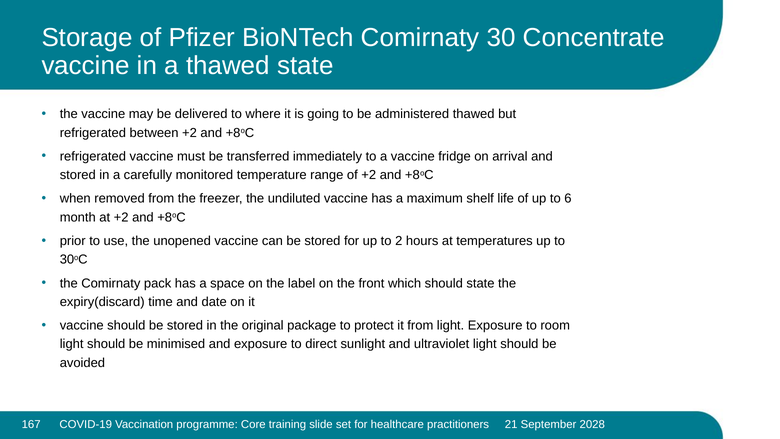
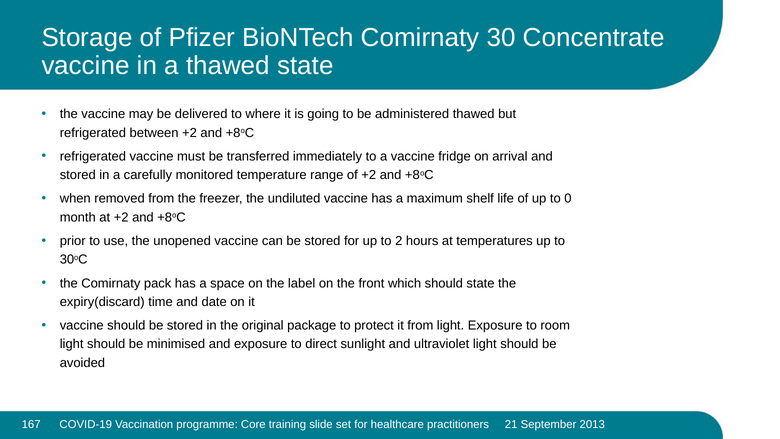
6: 6 -> 0 (568, 199)
2028: 2028 -> 2013 (592, 424)
